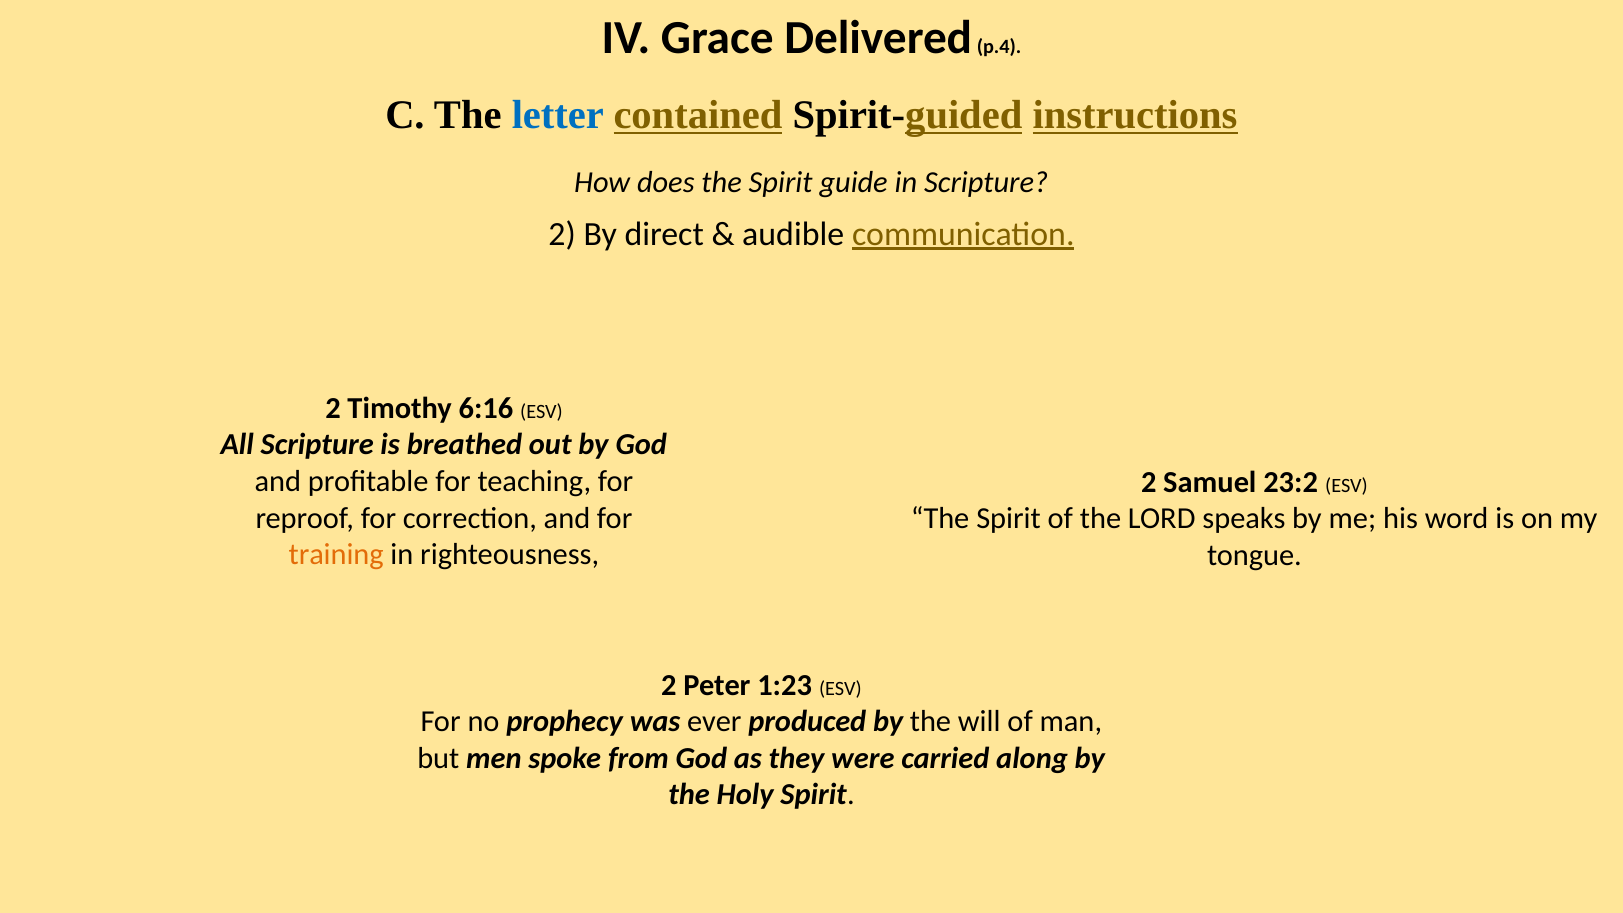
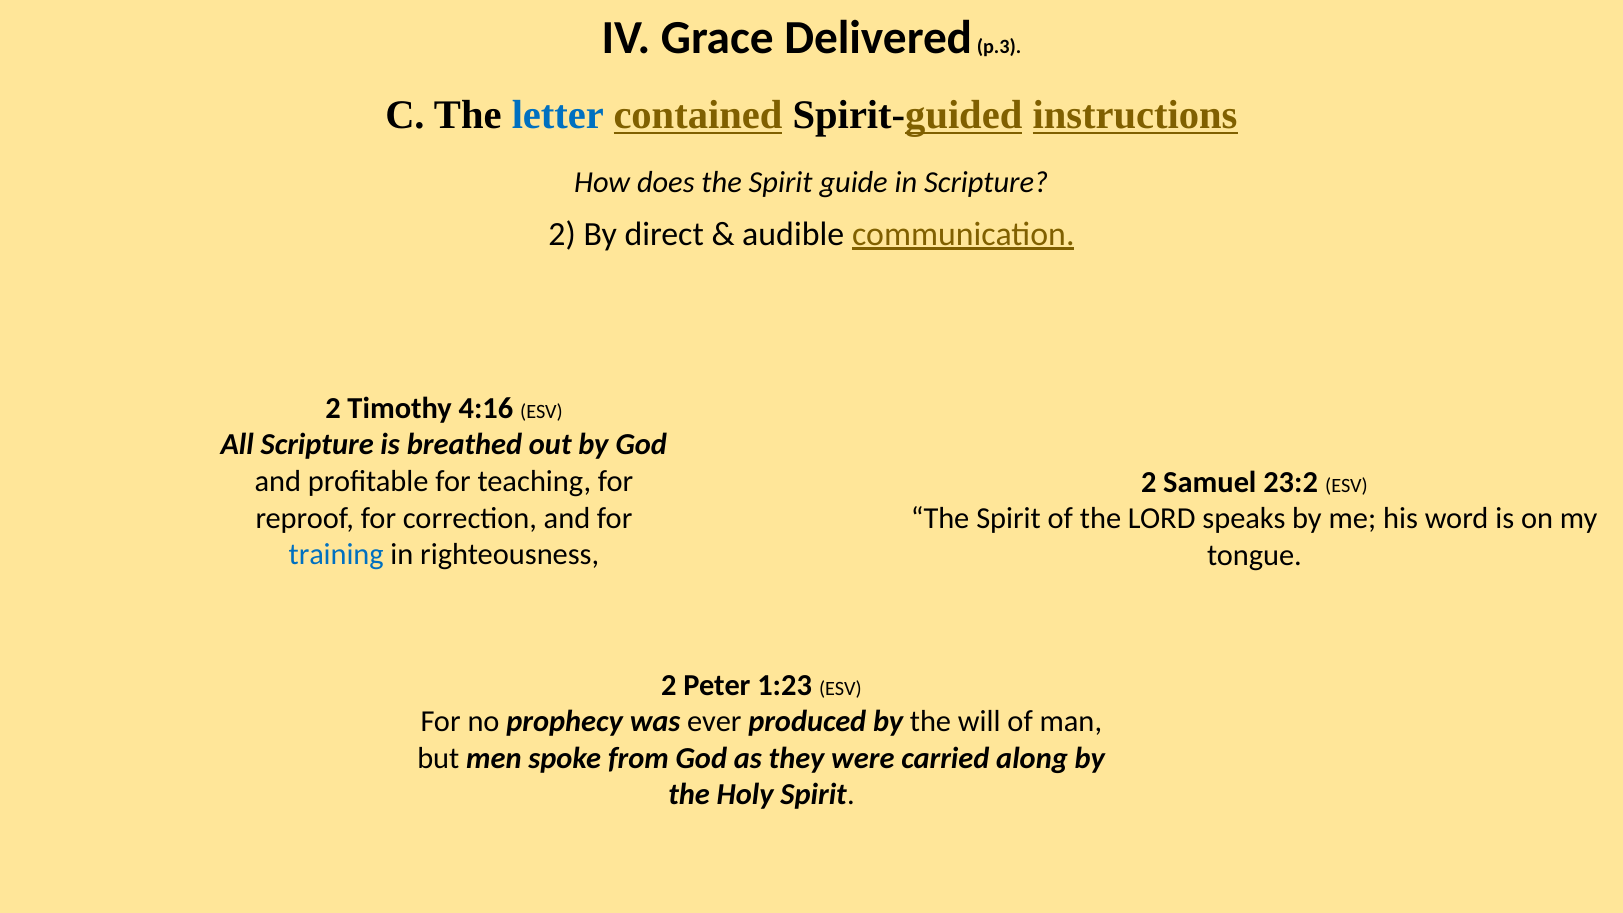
p.4: p.4 -> p.3 (999, 47)
6:16: 6:16 -> 4:16 (486, 408)
training colour: orange -> blue (336, 554)
